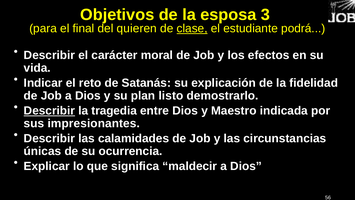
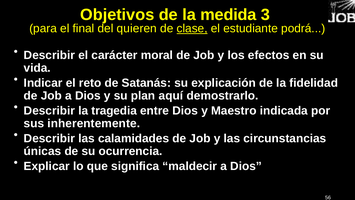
esposa: esposa -> medida (228, 15)
listo: listo -> aquí (171, 96)
Describir underline: present -> none (49, 111)
impresionantes: impresionantes -> inherentemente (94, 123)
